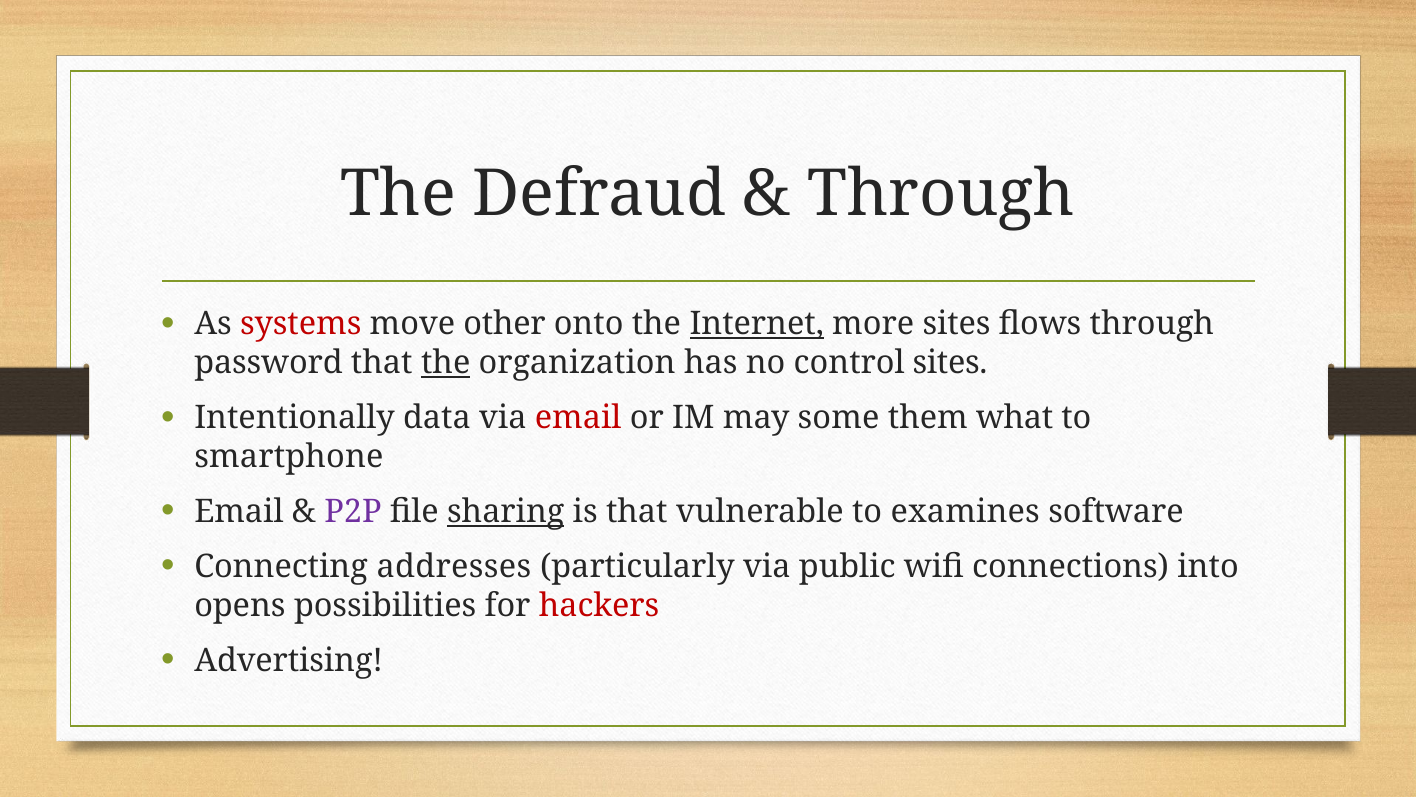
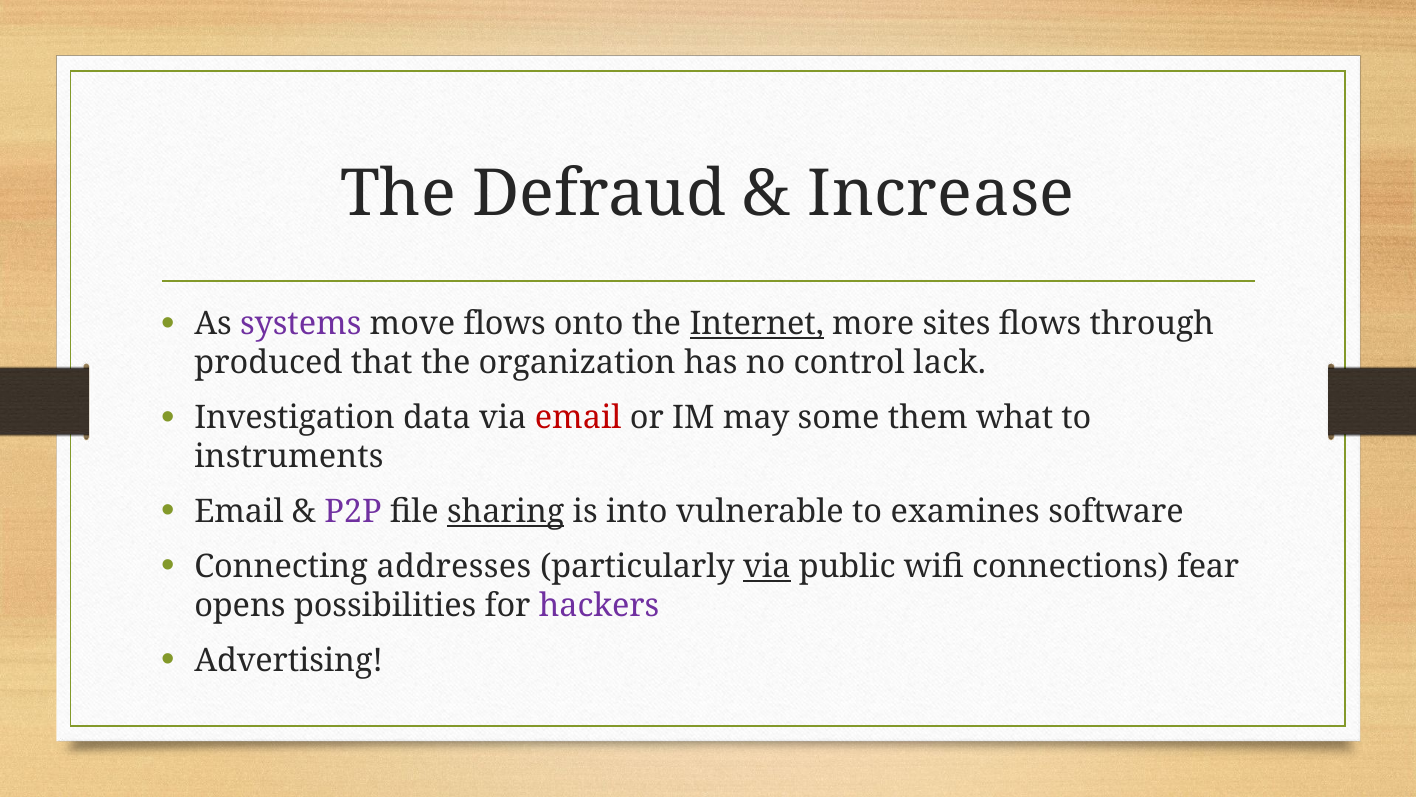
Through: Through -> Increase (941, 194)
systems colour: red -> purple (301, 324)
move other: other -> flows (505, 324)
password: password -> produced (268, 363)
the underline: present -> none (446, 363)
control sites: sites -> lack (950, 363)
Intentionally: Intentionally -> Investigation (295, 418)
smartphone: smartphone -> instruments (289, 457)
is that: that -> into (637, 512)
via underline: none -> present (767, 566)
into: into -> fear (1208, 566)
hackers colour: red -> purple (599, 605)
